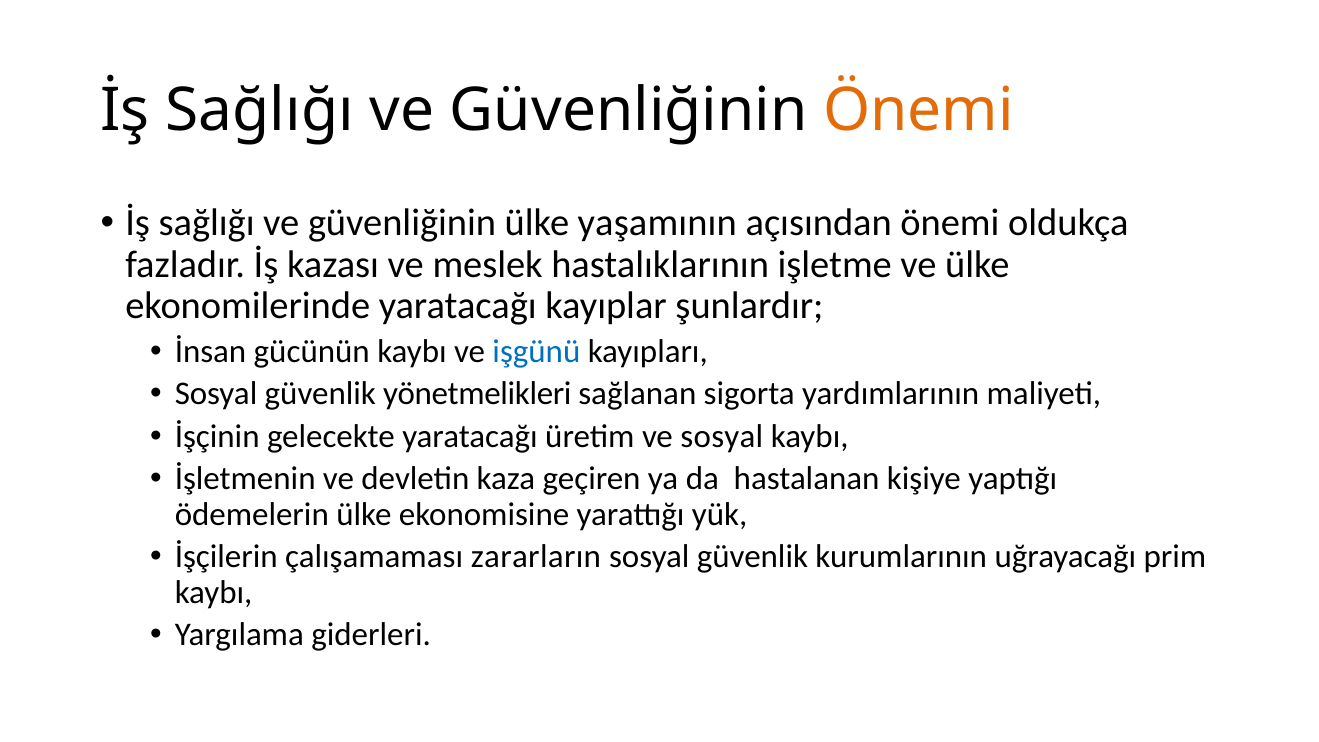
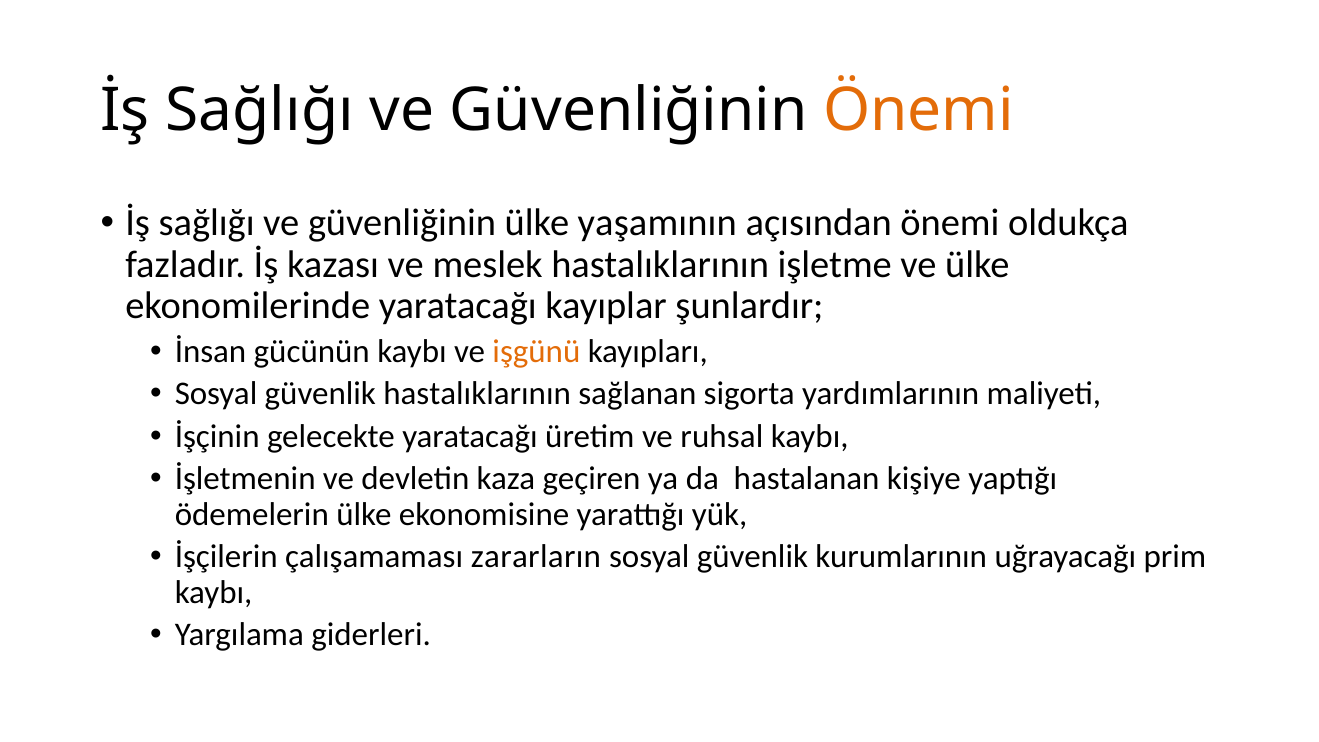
işgünü colour: blue -> orange (536, 352)
güvenlik yönetmelikleri: yönetmelikleri -> hastalıklarının (477, 394)
ve sosyal: sosyal -> ruhsal (722, 436)
